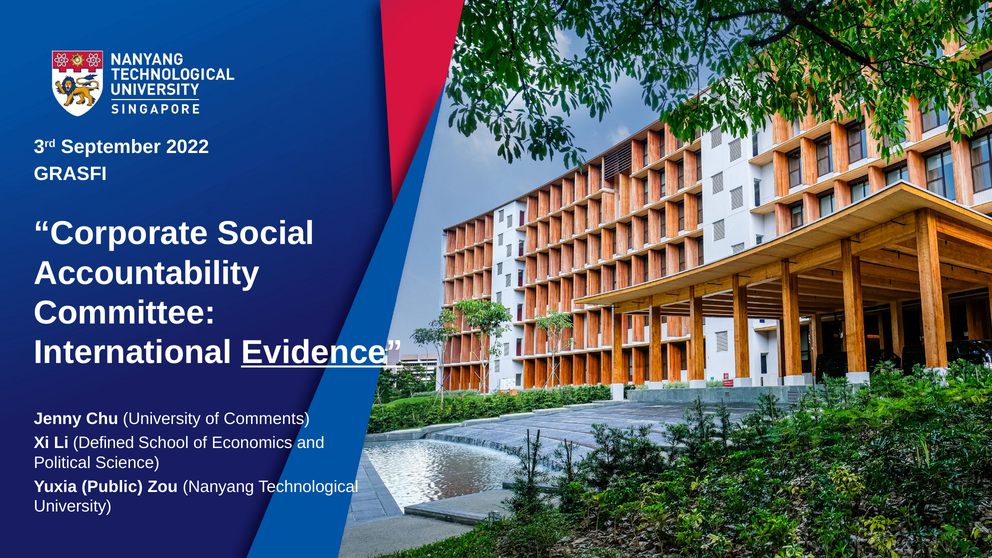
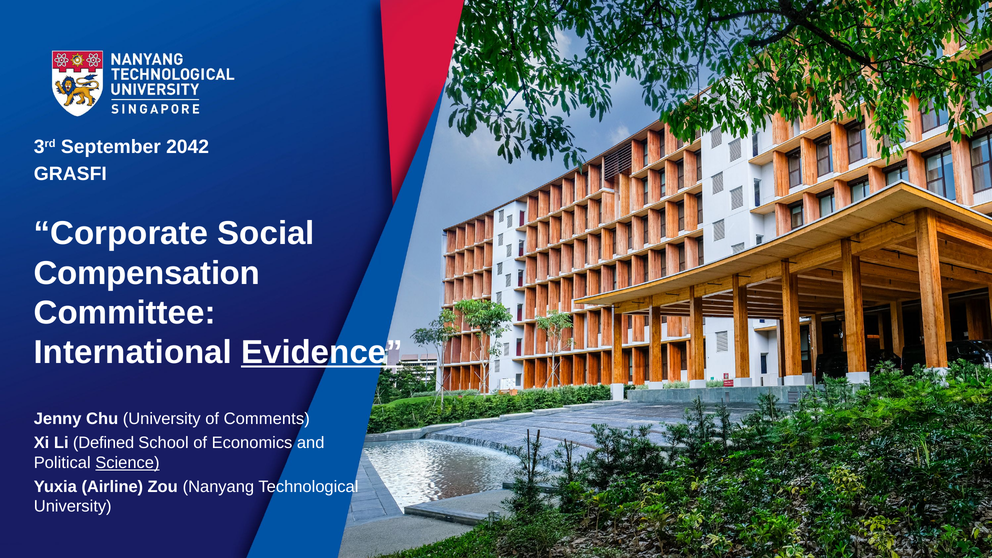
2022: 2022 -> 2042 (188, 147)
Accountability: Accountability -> Compensation (147, 273)
Science underline: none -> present (127, 463)
Public: Public -> Airline (112, 487)
